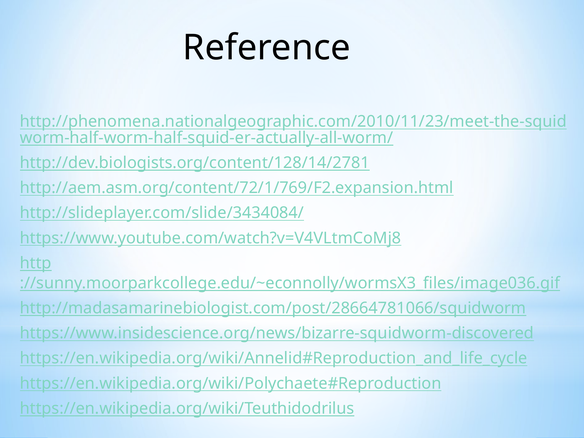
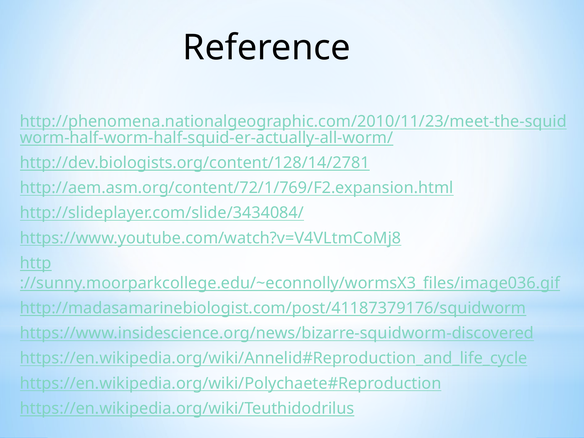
http://madasamarinebiologist.com/post/28664781066/squidworm: http://madasamarinebiologist.com/post/28664781066/squidworm -> http://madasamarinebiologist.com/post/41187379176/squidworm (273, 308)
